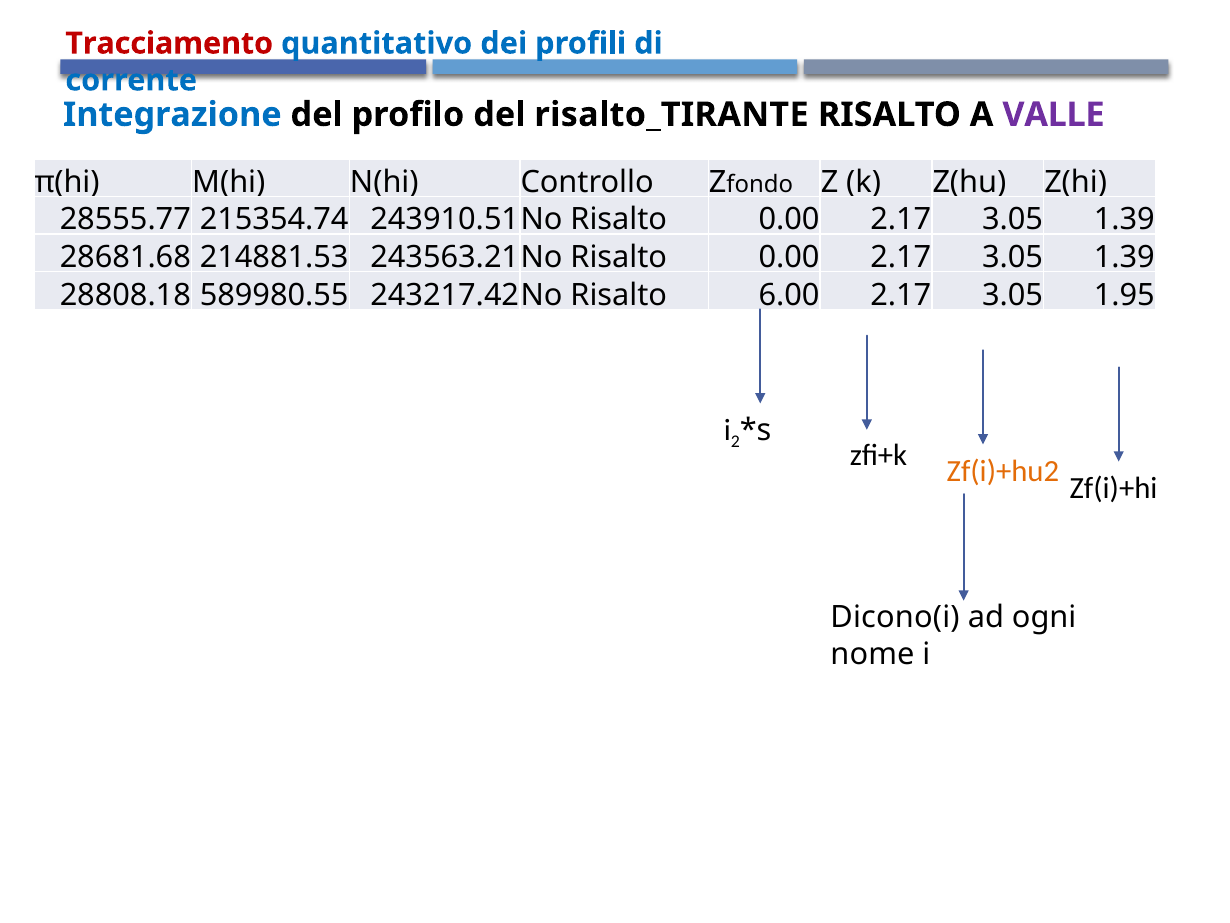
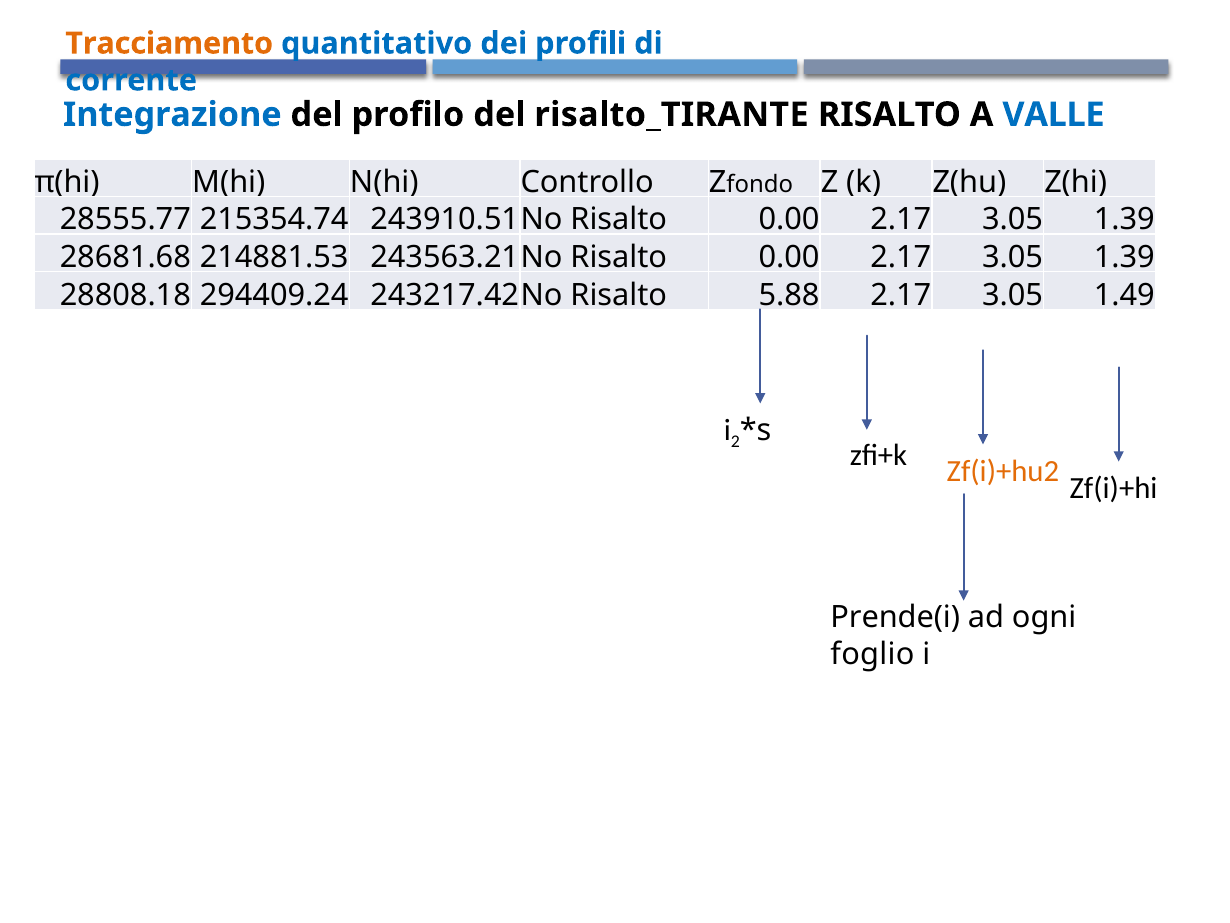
Tracciamento colour: red -> orange (169, 43)
VALLE colour: purple -> blue (1053, 115)
589980.55: 589980.55 -> 294409.24 (274, 295)
6.00: 6.00 -> 5.88 (789, 295)
1.95: 1.95 -> 1.49 (1124, 295)
Dicono(i: Dicono(i -> Prende(i (895, 617)
nome: nome -> foglio (872, 654)
